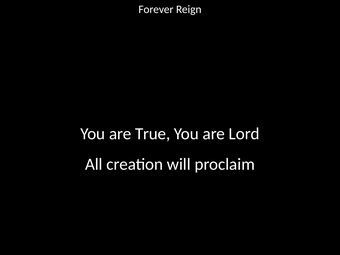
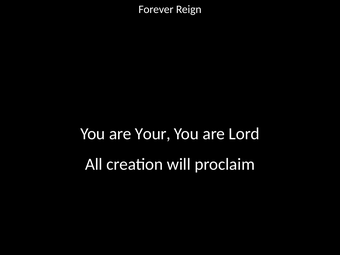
True: True -> Your (153, 134)
